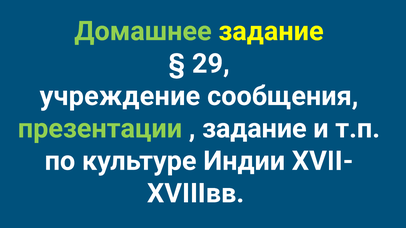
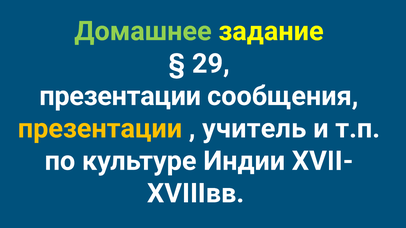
учреждение: учреждение -> презентации (120, 96)
презентации colour: light green -> yellow (100, 129)
задание: задание -> учитель (254, 129)
